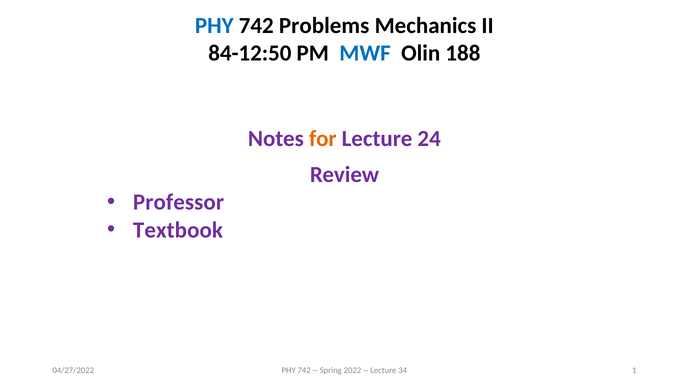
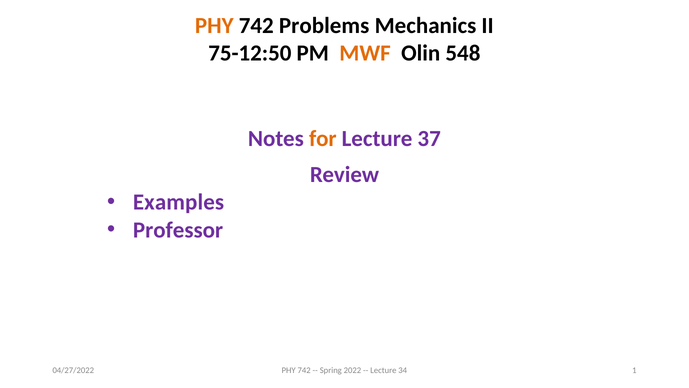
PHY colour: blue -> orange (214, 26)
84-12:50: 84-12:50 -> 75-12:50 (250, 53)
MWF colour: blue -> orange (365, 53)
188: 188 -> 548 (463, 53)
24: 24 -> 37 (429, 138)
Professor: Professor -> Examples (179, 202)
Textbook: Textbook -> Professor (178, 230)
